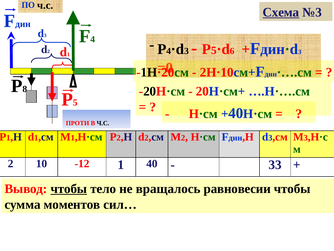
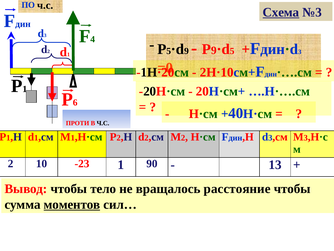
4: 4 -> 5 (169, 51)
3: 3 -> 9 (187, 51)
5: 5 -> 9 (214, 50)
6: 6 -> 5 (232, 51)
8: 8 -> 1 (25, 89)
5: 5 -> 6 (75, 102)
-12: -12 -> -23 (82, 163)
1 40: 40 -> 90 (152, 163)
33: 33 -> 13 (275, 165)
чтобы underline: present -> none (69, 188)
равновесии: равновесии -> расстояние (237, 188)
моментов underline: none -> present (72, 204)
